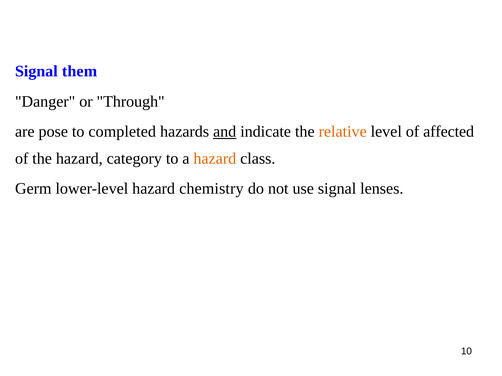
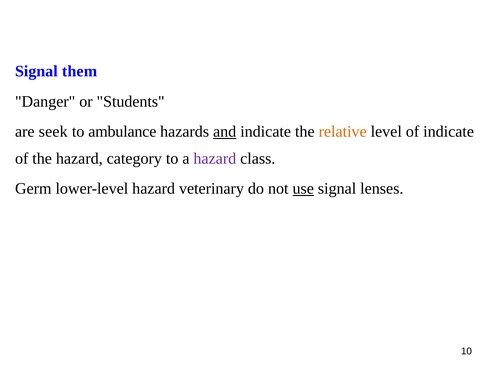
Through: Through -> Students (131, 102)
pose: pose -> seek (53, 132)
completed: completed -> ambulance (122, 132)
of affected: affected -> indicate (449, 132)
hazard colour: orange -> purple (215, 159)
chemistry: chemistry -> veterinary (211, 189)
use underline: none -> present (303, 189)
